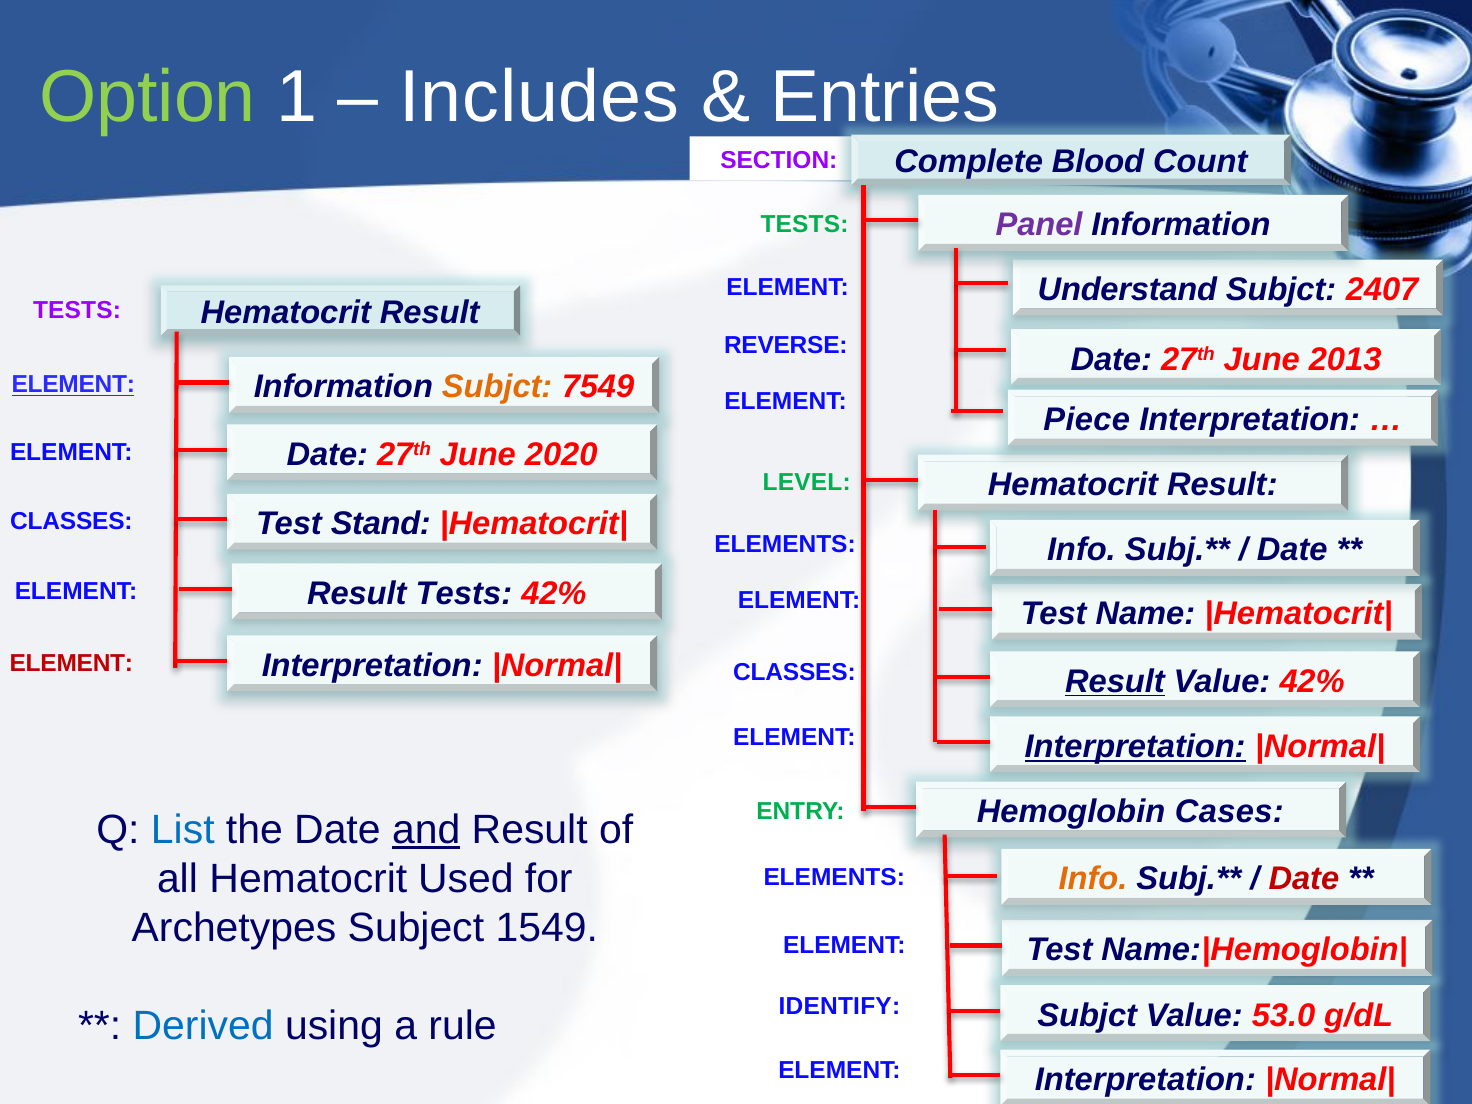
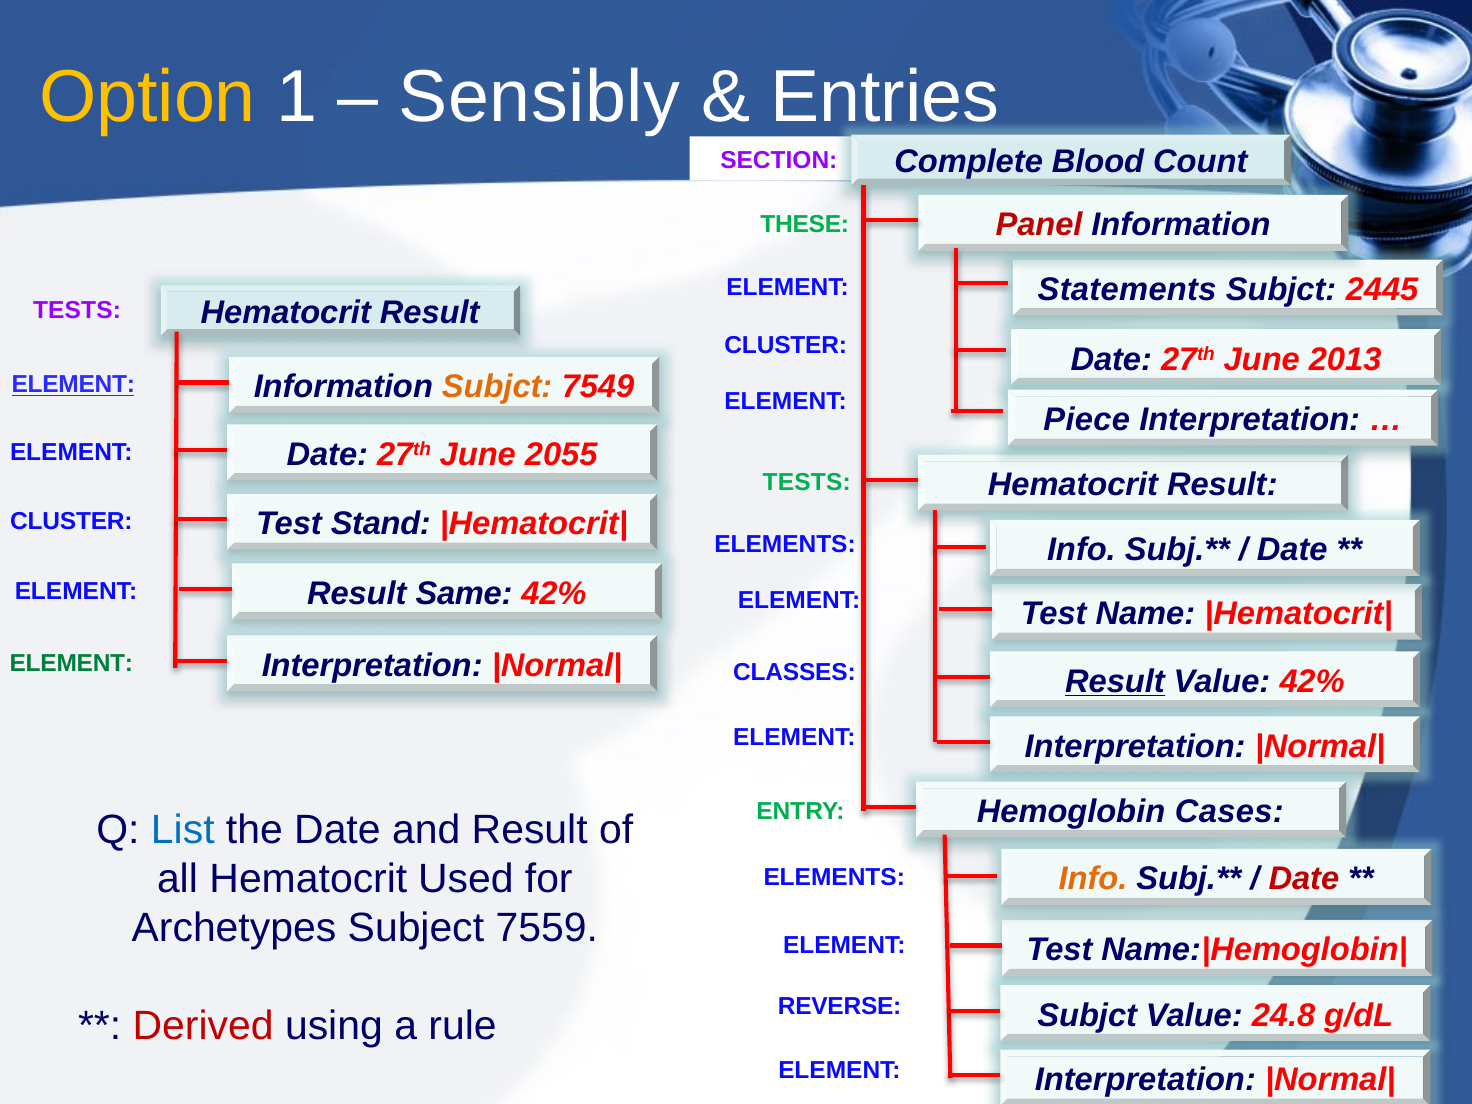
Option colour: light green -> yellow (148, 97)
Includes: Includes -> Sensibly (539, 97)
Panel colour: purple -> red (1039, 225)
TESTS: TESTS -> THESE (805, 225)
Understand: Understand -> Statements (1127, 290)
2407: 2407 -> 2445 (1382, 290)
REVERSE: REVERSE -> CLUSTER (786, 346)
2020: 2020 -> 2055 (561, 455)
LEVEL: LEVEL -> TESTS (807, 482)
CLASSES: CLASSES -> CLUSTER (71, 522)
Result Tests: Tests -> Same (464, 594)
ELEMENT colour: red -> green (71, 663)
Interpretation underline: present -> none (1135, 746)
and underline: present -> none (426, 830)
1549: 1549 -> 7559 (547, 928)
IDENTIFY: IDENTIFY -> REVERSE (840, 1006)
53.0: 53.0 -> 24.8 (1284, 1015)
Derived colour: blue -> red (203, 1026)
